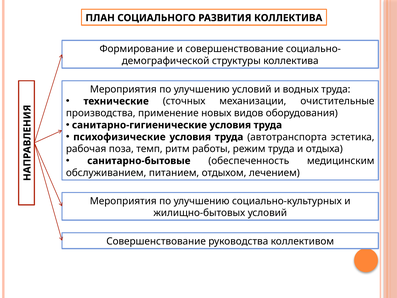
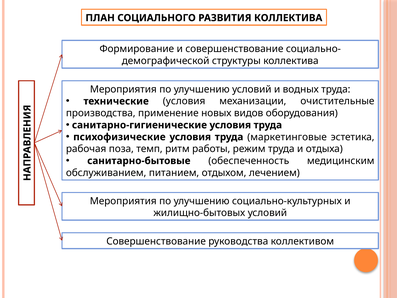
технические сточных: сточных -> условия (184, 101)
автотранспорта: автотранспорта -> маркетинговые (287, 137)
